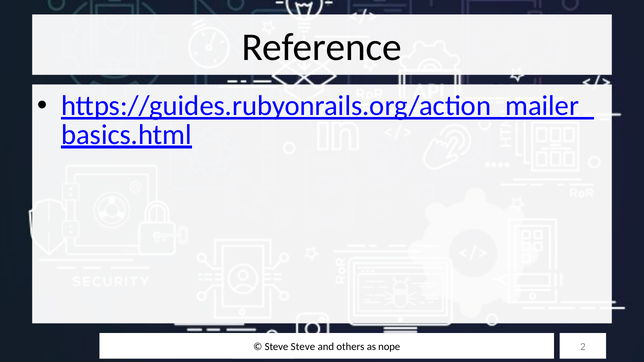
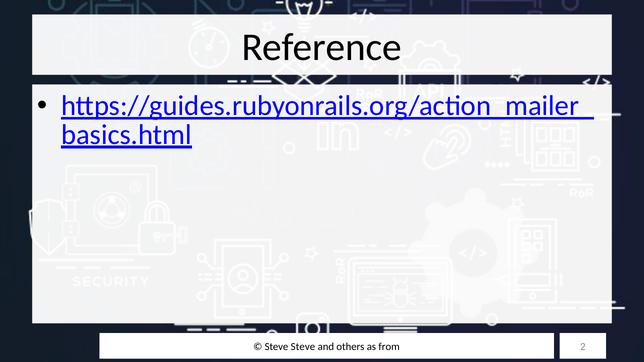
nope: nope -> from (389, 347)
